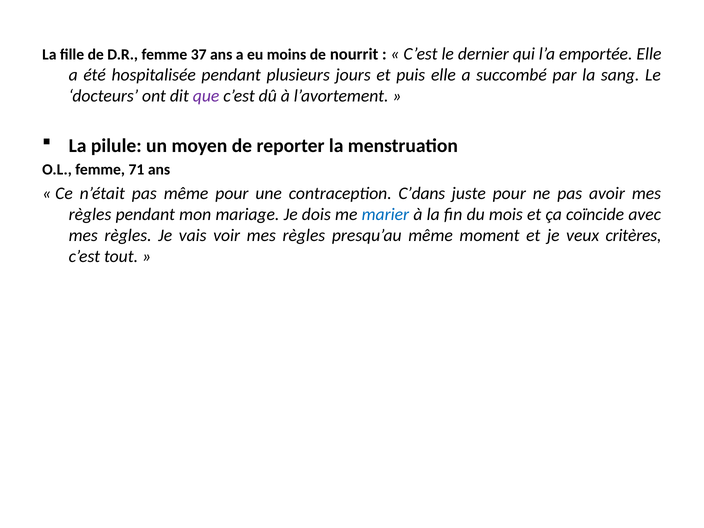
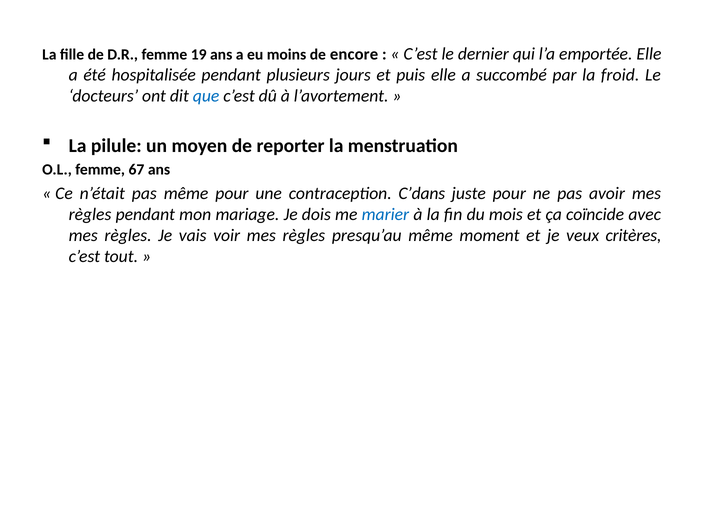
37: 37 -> 19 (199, 54)
nourrit: nourrit -> encore (354, 54)
sang: sang -> froid (620, 75)
que colour: purple -> blue (206, 96)
71: 71 -> 67 (136, 170)
